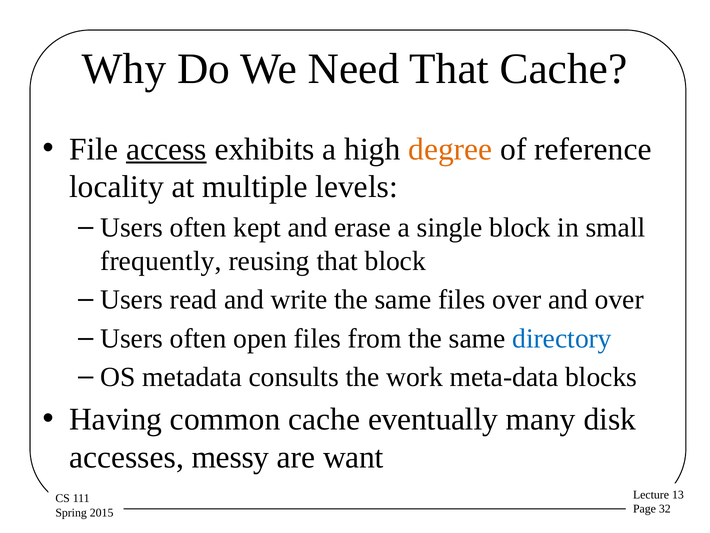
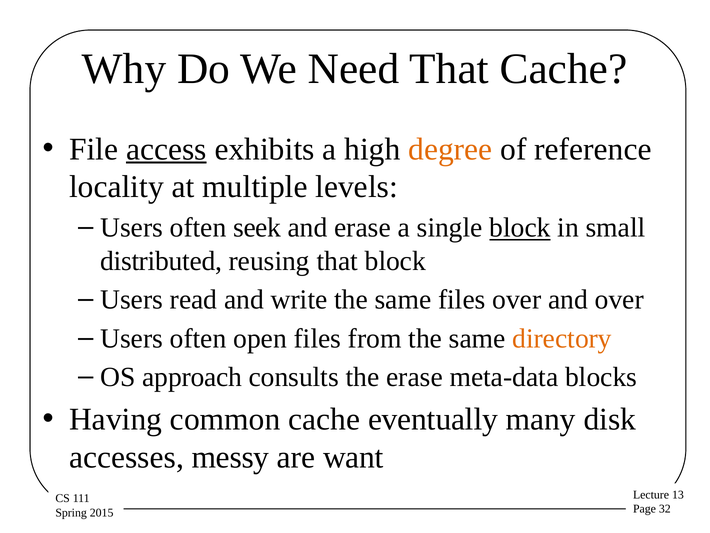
kept: kept -> seek (257, 228)
block underline: none -> present (520, 228)
frequently: frequently -> distributed (161, 261)
directory colour: blue -> orange (562, 338)
metadata: metadata -> approach (192, 377)
the work: work -> erase (415, 377)
